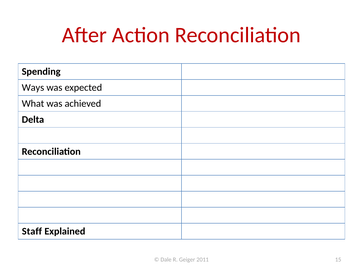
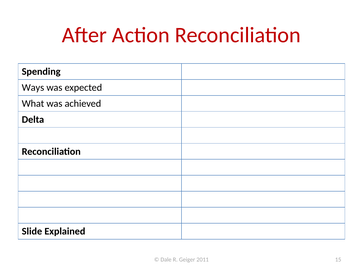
Staff: Staff -> Slide (32, 232)
